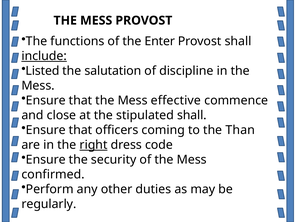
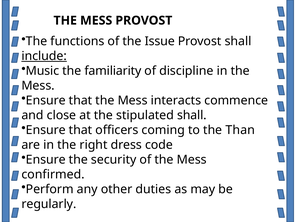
Enter: Enter -> Issue (160, 41)
Listed: Listed -> Music (42, 71)
salutation: salutation -> familiarity (113, 71)
effective: effective -> interacts (176, 100)
right underline: present -> none (94, 145)
